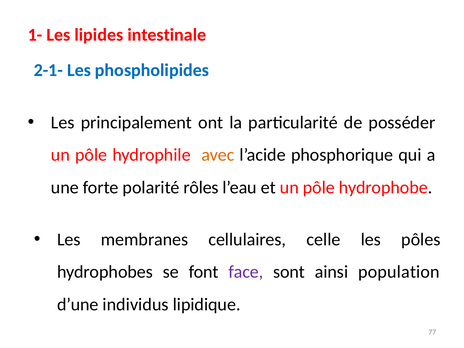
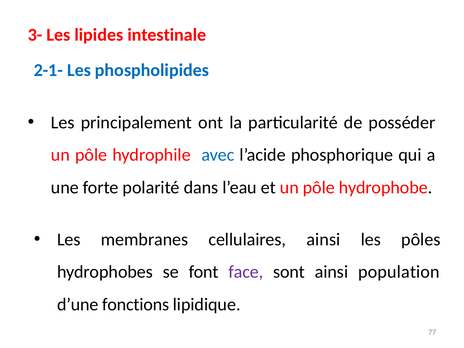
1-: 1- -> 3- (35, 35)
avec colour: orange -> blue (218, 155)
rôles: rôles -> dans (201, 187)
cellulaires celle: celle -> ainsi (323, 239)
individus: individus -> fonctions (136, 304)
